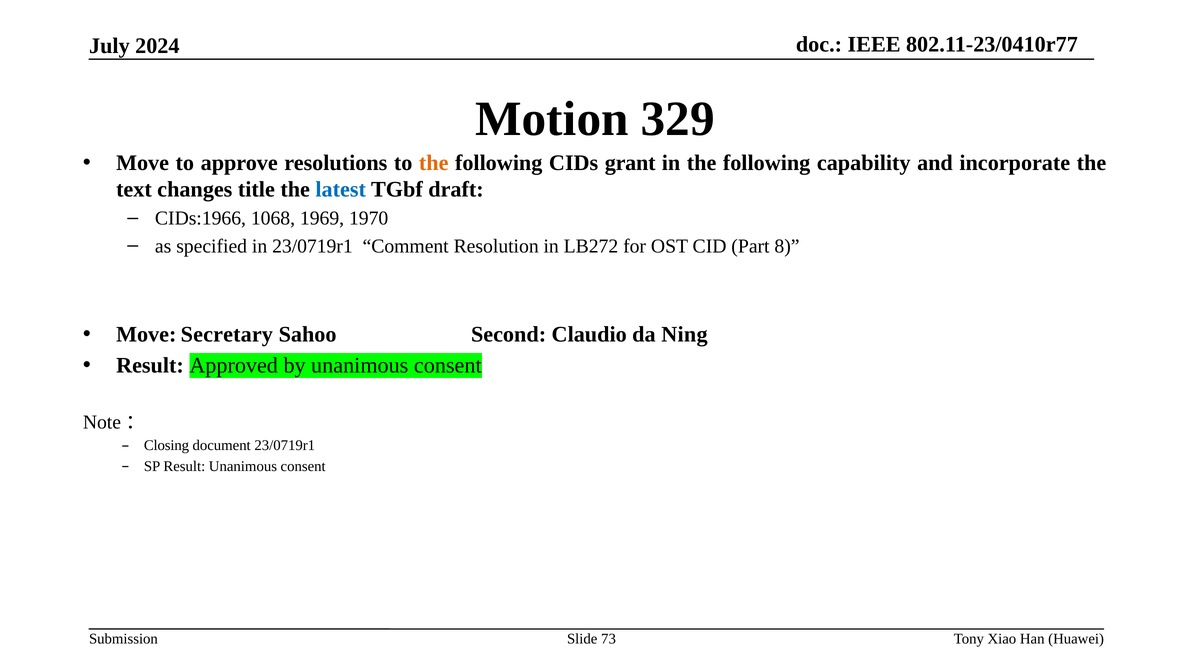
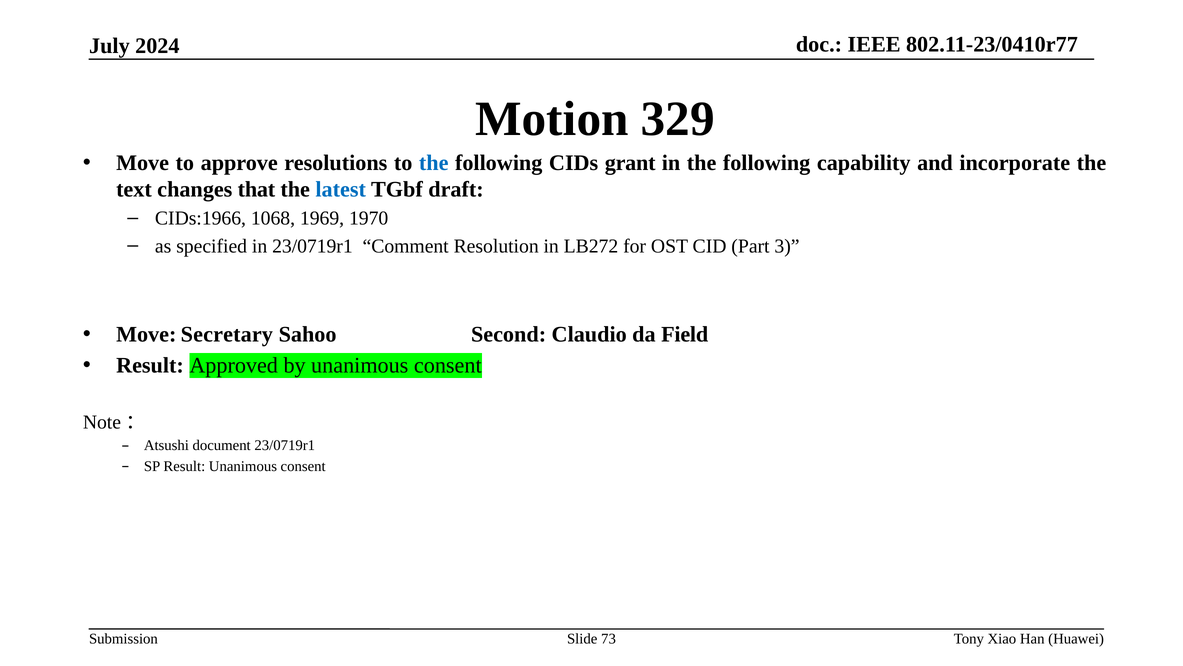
the colour: orange -> blue (434, 163)
title: title -> that (256, 189)
8: 8 -> 3 (787, 246)
Ning: Ning -> Field (685, 334)
Closing: Closing -> Atsushi (166, 445)
